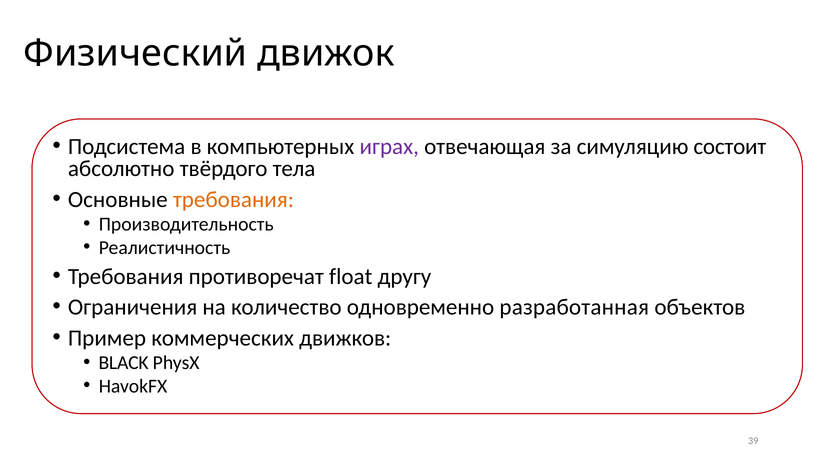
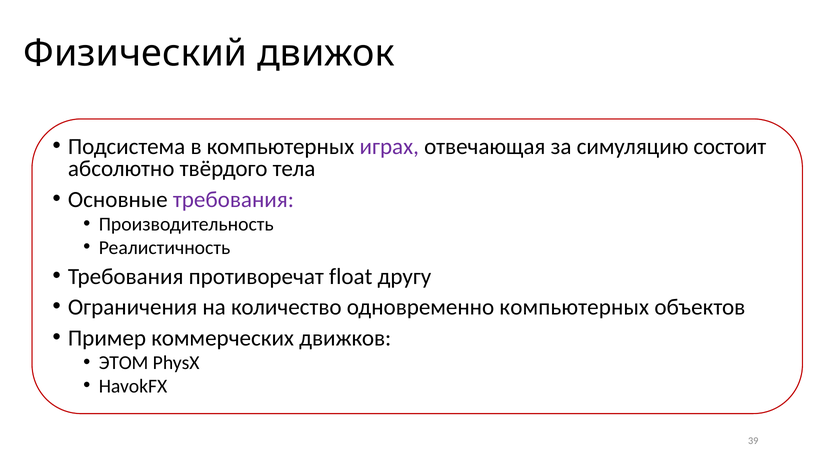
требования colour: orange -> purple (233, 199)
одновременно разработанная: разработанная -> компьютерных (574, 307)
BLACK: BLACK -> ЭТОМ (124, 363)
